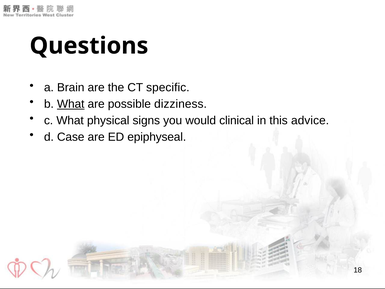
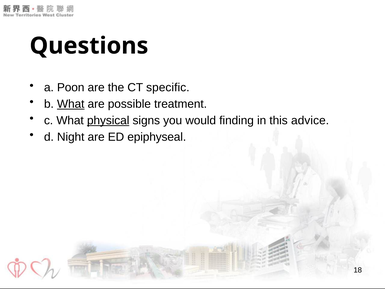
Brain: Brain -> Poon (71, 87)
dizziness: dizziness -> treatment (181, 104)
physical underline: none -> present (108, 120)
clinical: clinical -> finding (237, 120)
Case: Case -> Night (71, 137)
